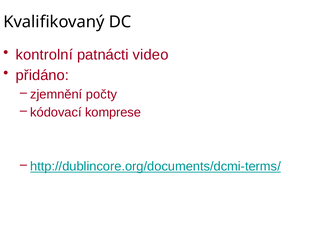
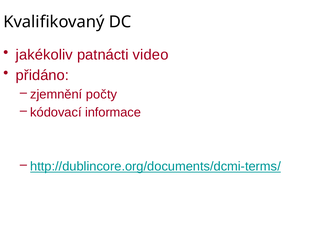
kontrolní: kontrolní -> jakékoliv (44, 55)
komprese: komprese -> informace (113, 112)
